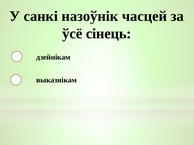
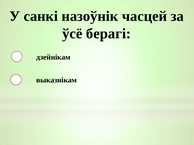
сінець: сінець -> берагі (108, 34)
